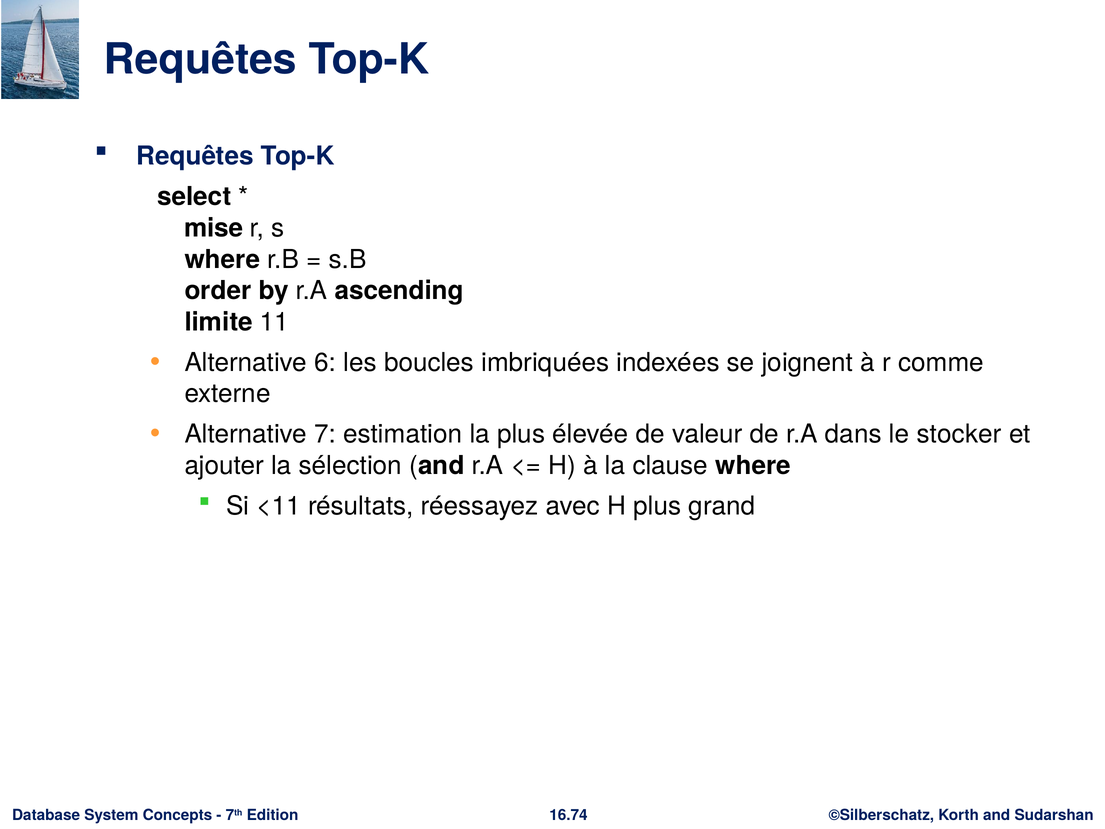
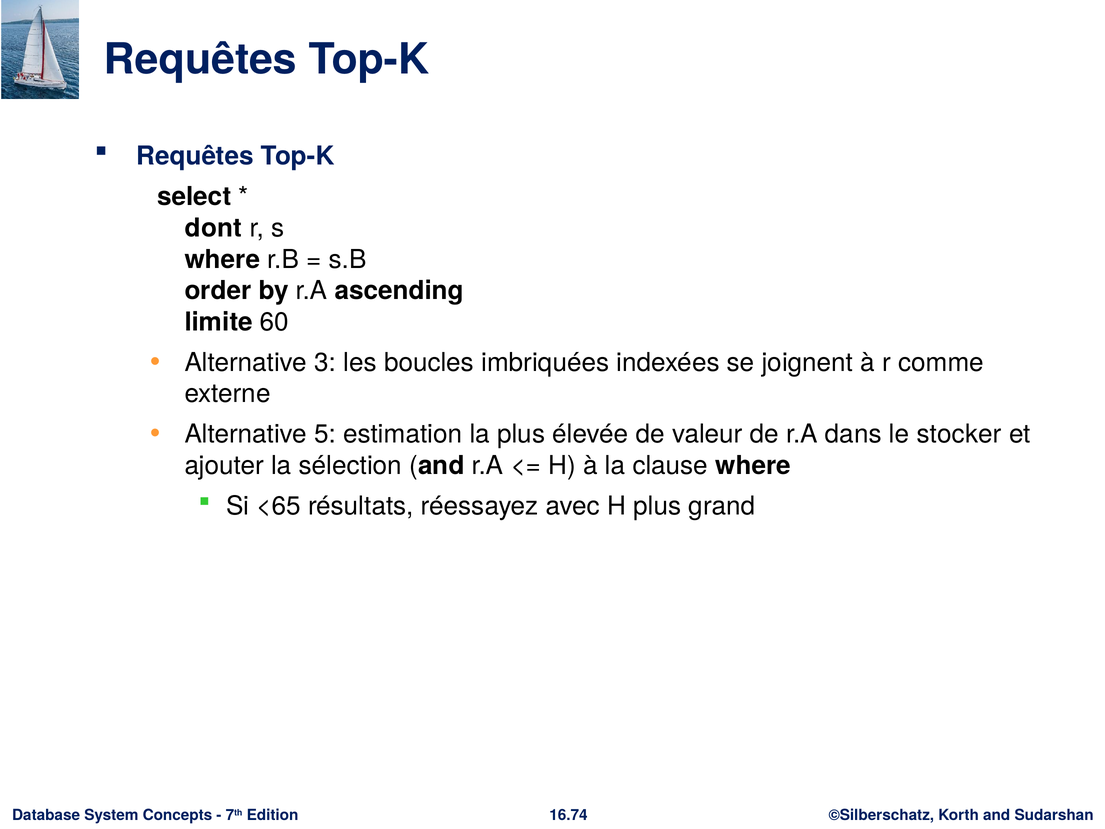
mise: mise -> dont (213, 228)
11: 11 -> 60 (274, 322)
6: 6 -> 3 (325, 362)
7: 7 -> 5 (325, 434)
<11: <11 -> <65 (279, 506)
